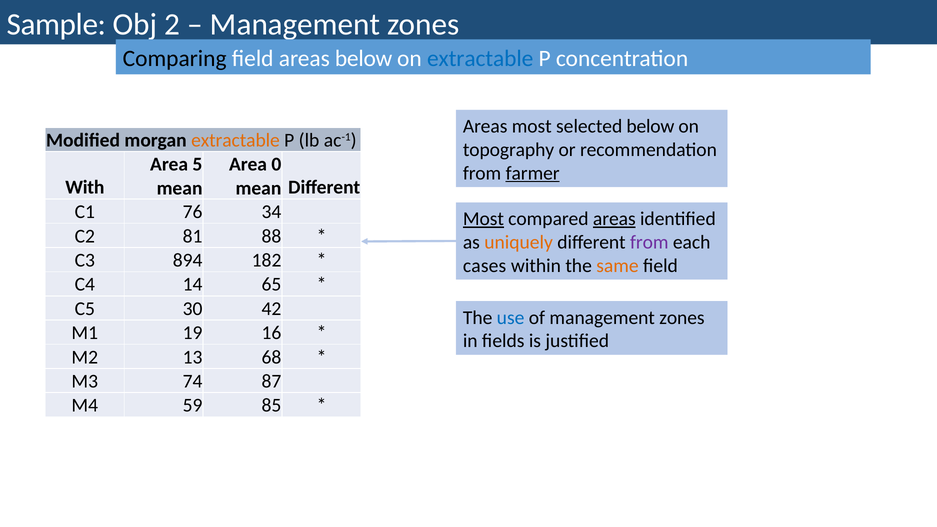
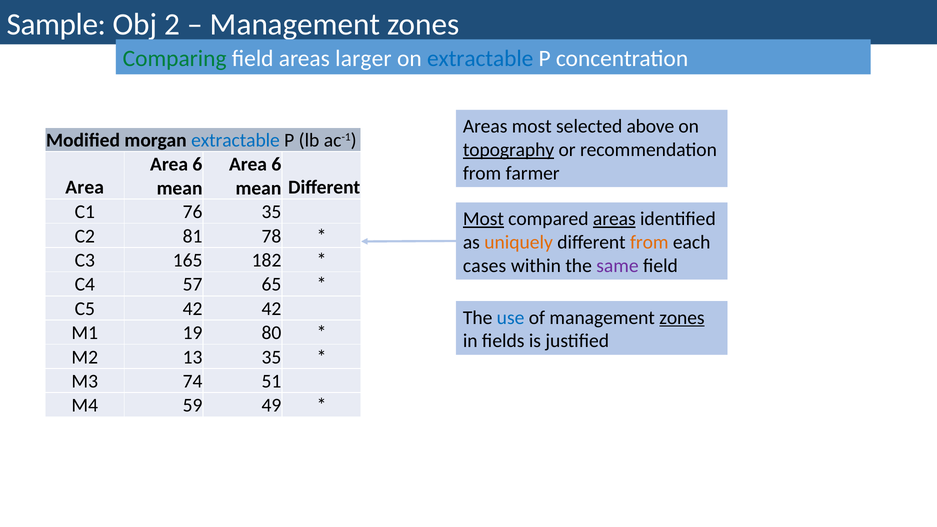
Comparing colour: black -> green (175, 58)
areas below: below -> larger (363, 58)
selected below: below -> above (650, 126)
extractable colour: orange -> blue (235, 140)
topography underline: none -> present (509, 150)
5: 5 -> 6 (197, 164)
0: 0 -> 6 (276, 164)
farmer underline: present -> none (533, 173)
With: With -> Area (85, 187)
76 34: 34 -> 35 (271, 212)
88: 88 -> 78 (271, 236)
from colour: purple -> orange (649, 242)
894: 894 -> 165 (188, 260)
same colour: orange -> purple (617, 266)
14: 14 -> 57 (193, 285)
C5 30: 30 -> 42 (193, 309)
zones underline: none -> present (682, 318)
16: 16 -> 80 (271, 333)
13 68: 68 -> 35 (271, 357)
87: 87 -> 51 (271, 381)
85: 85 -> 49 (271, 405)
